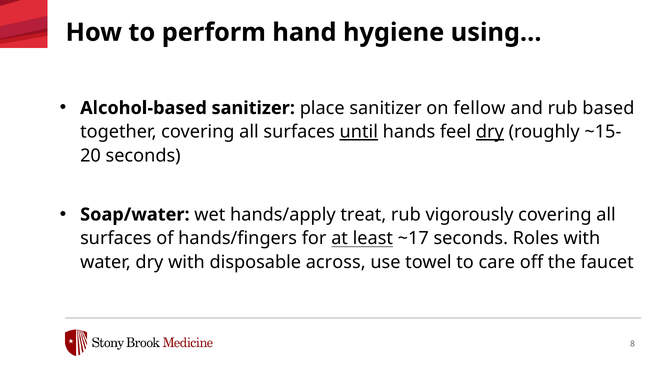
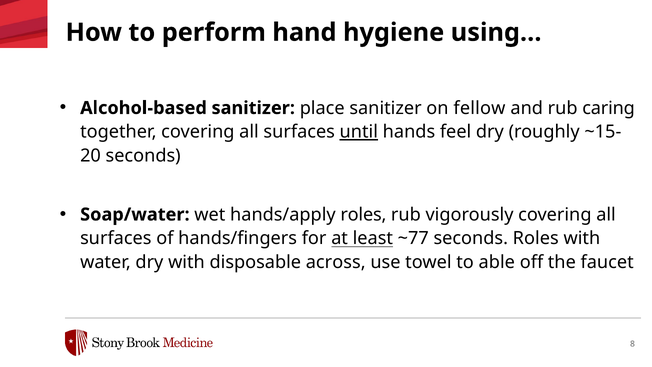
based: based -> caring (609, 108)
dry underline: present -> none (490, 132)
hands/apply treat: treat -> roles (363, 214)
~17: ~17 -> ~77 (413, 238)
care: care -> able (497, 262)
